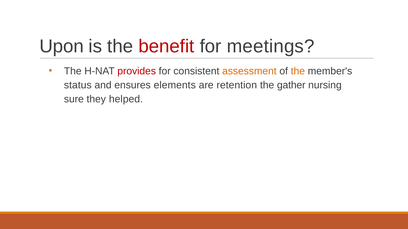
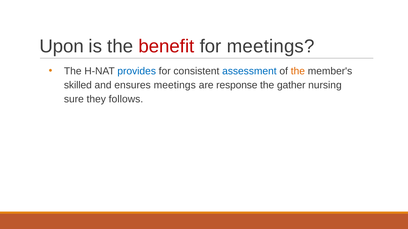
provides colour: red -> blue (137, 71)
assessment colour: orange -> blue (249, 71)
status: status -> skilled (78, 85)
ensures elements: elements -> meetings (175, 85)
retention: retention -> response (237, 85)
helped: helped -> follows (126, 99)
